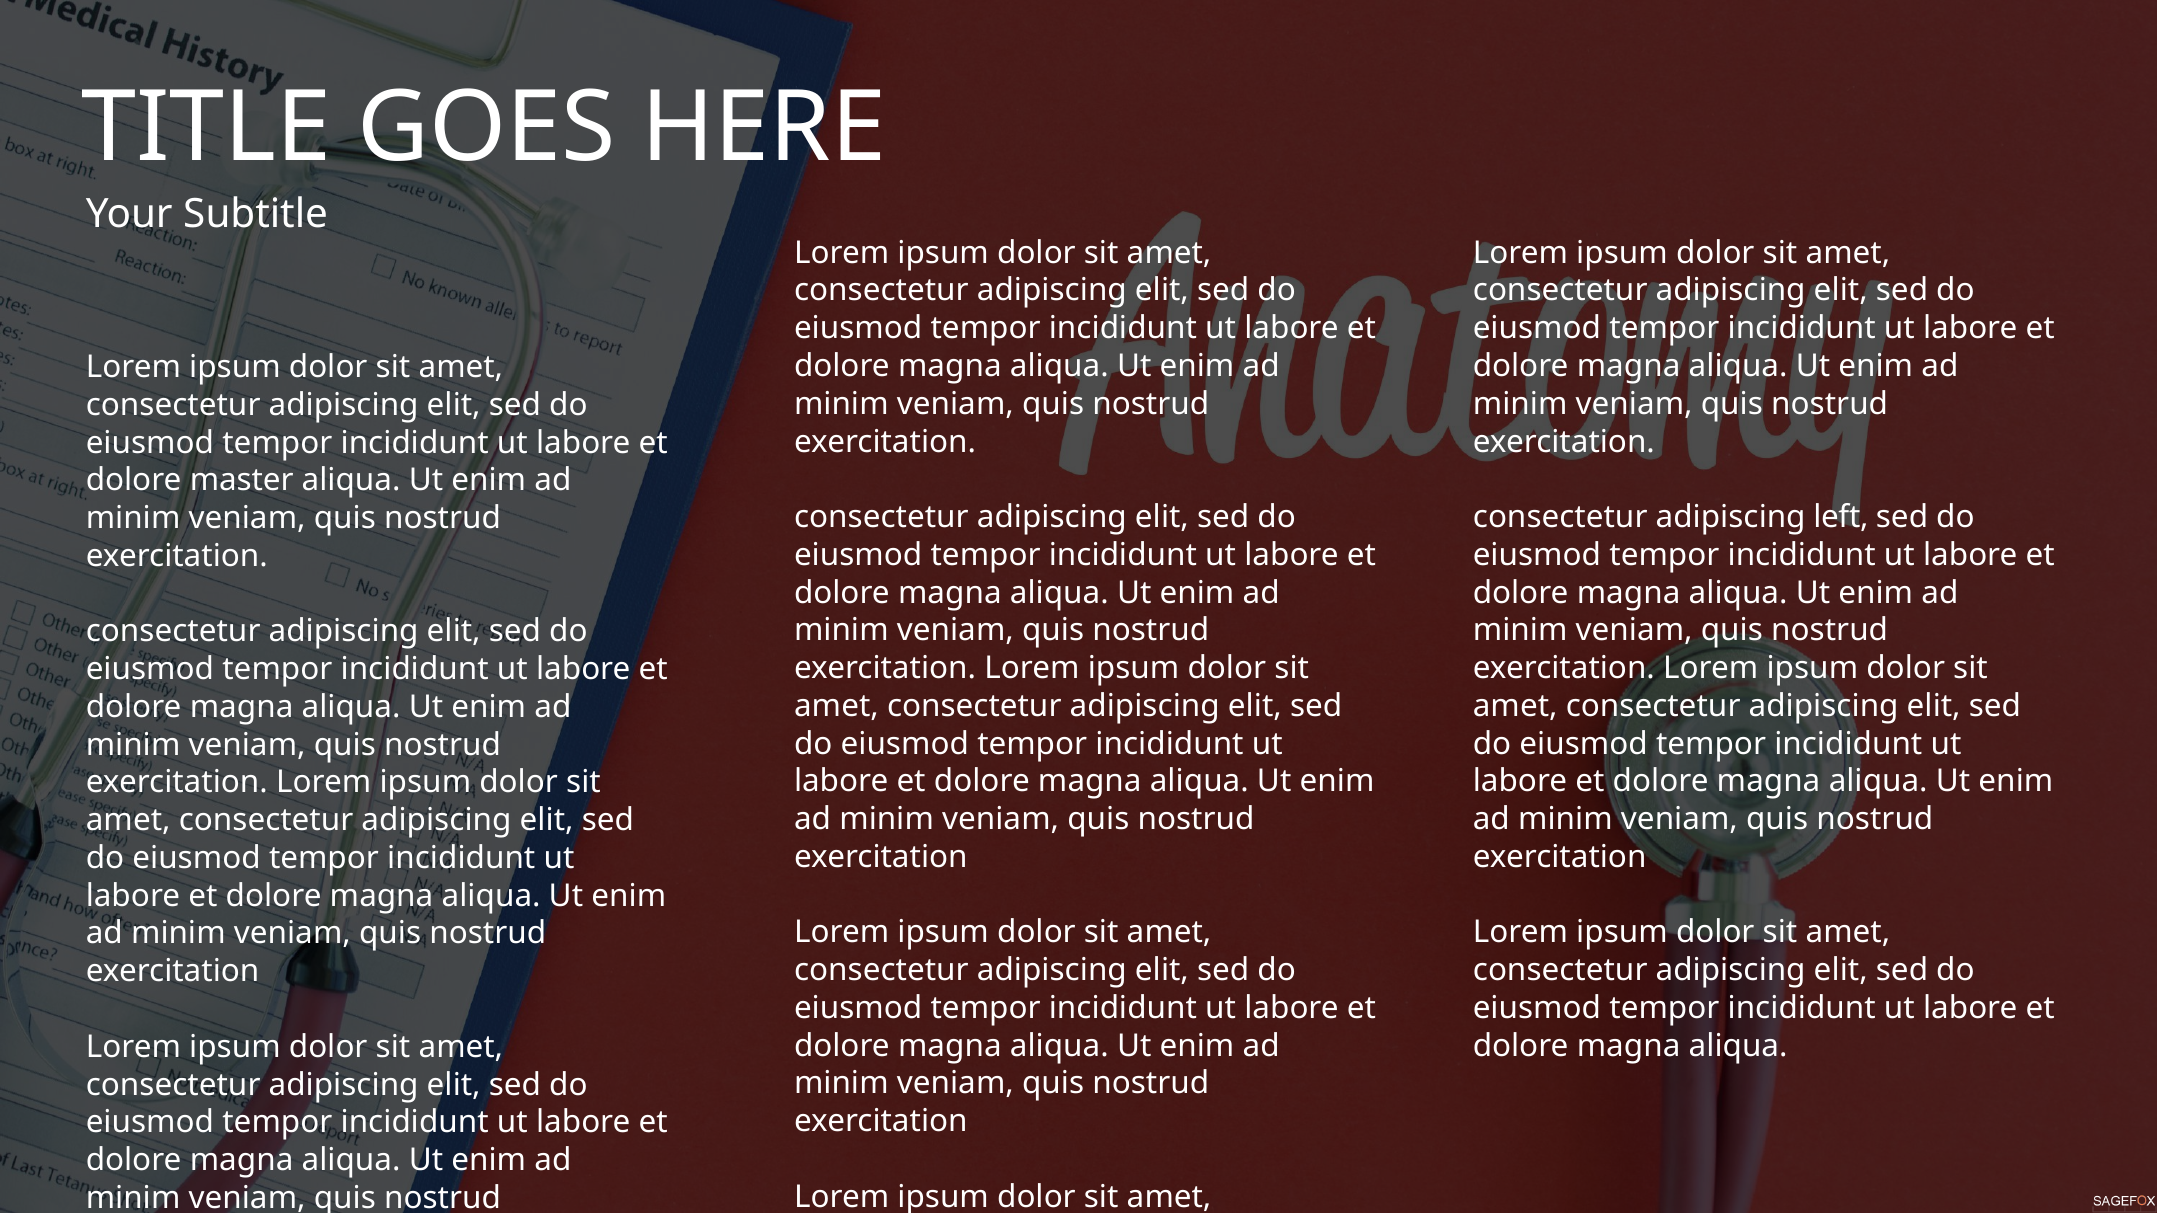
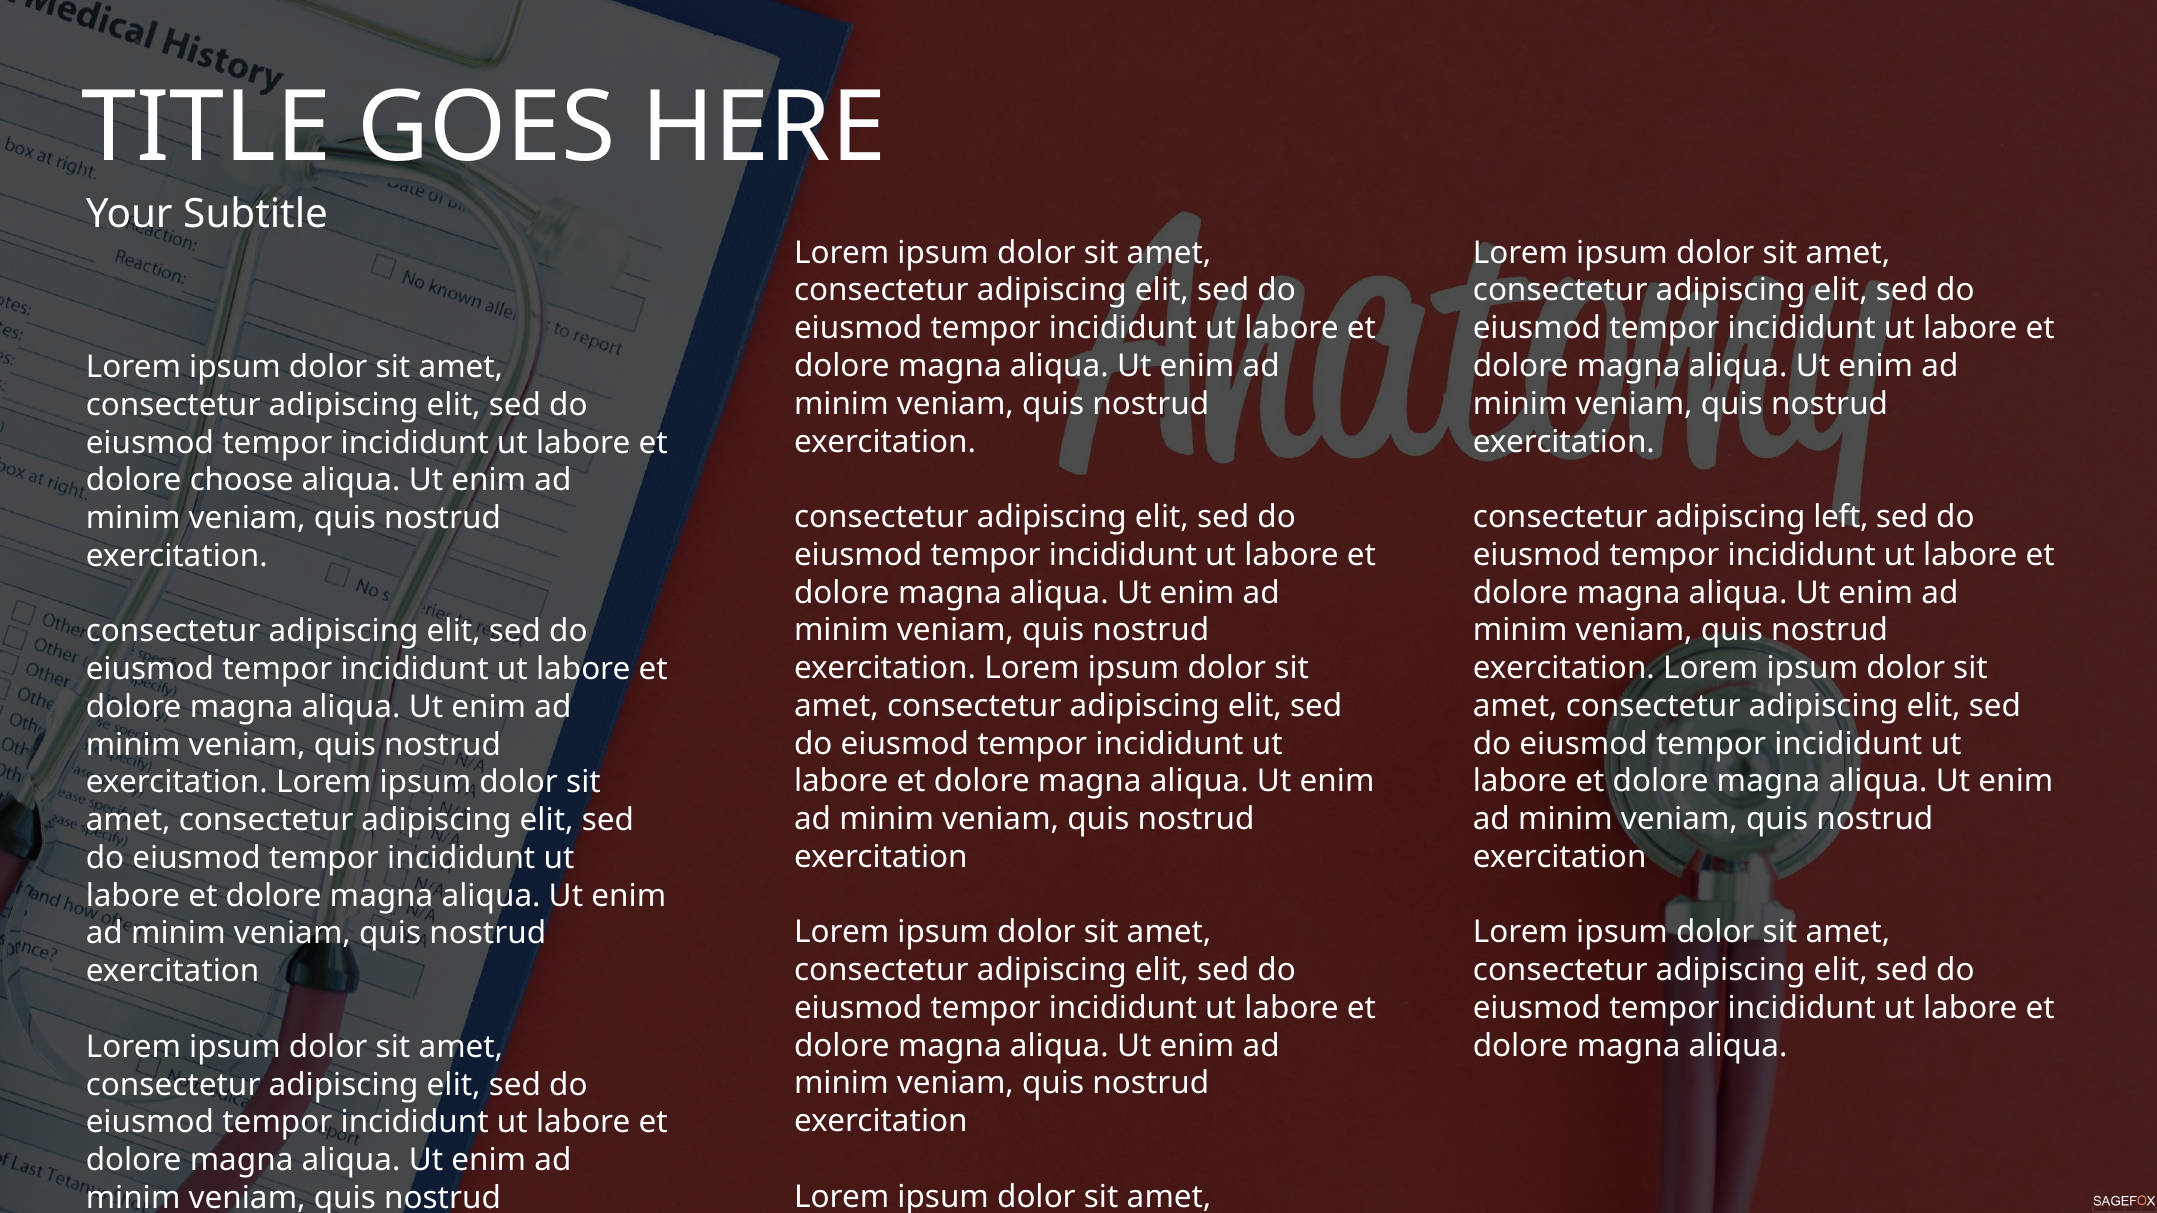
master: master -> choose (242, 481)
